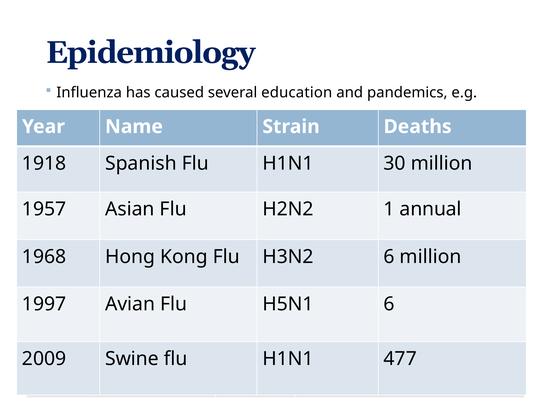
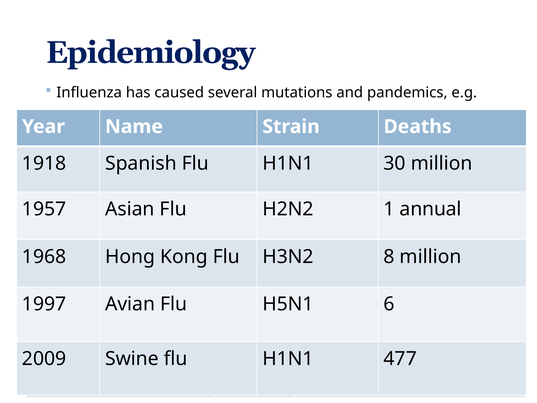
education: education -> mutations (297, 92)
H3N2 6: 6 -> 8 (389, 256)
